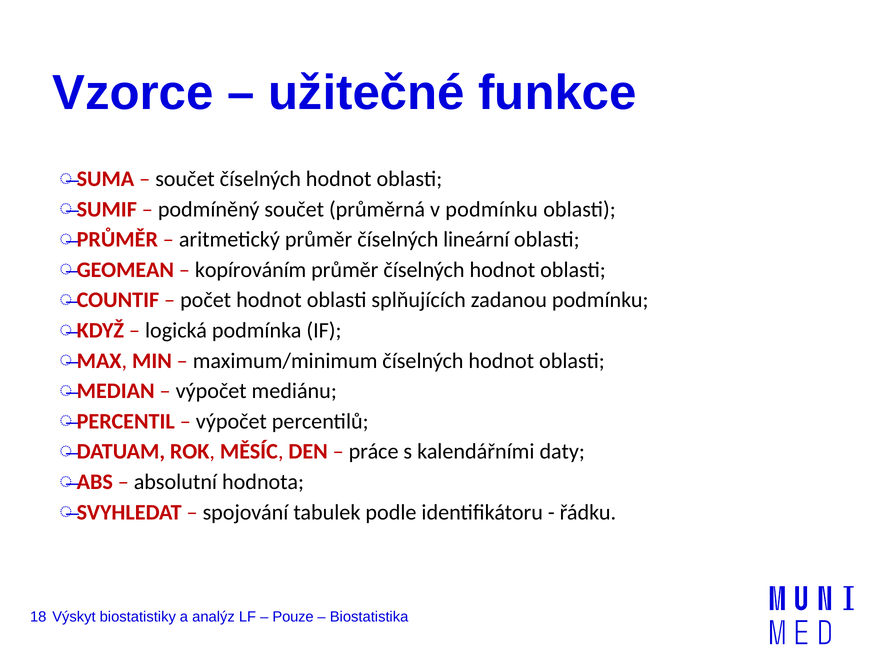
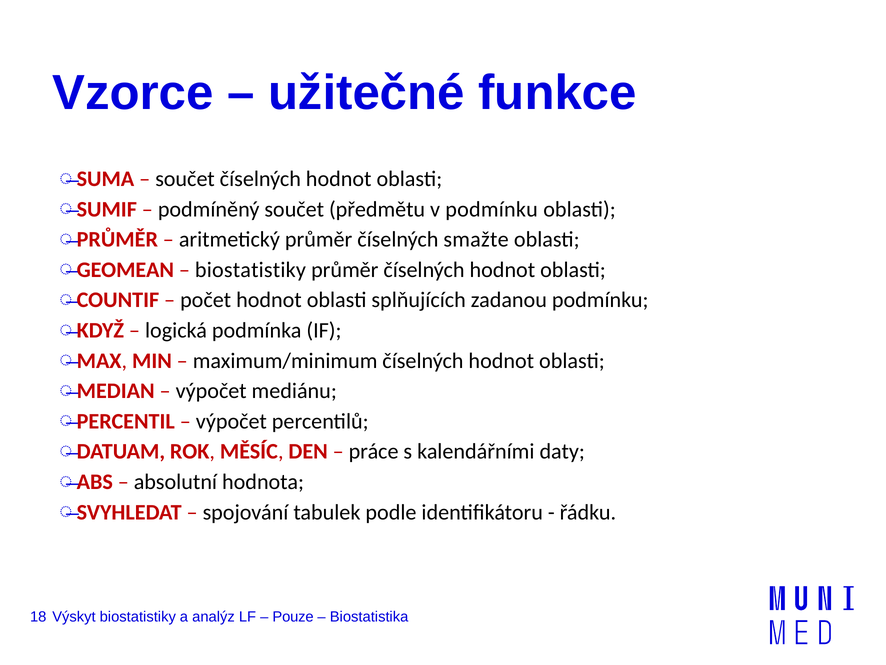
průměrná: průměrná -> předmětu (377, 209)
lineární: lineární -> smažte (476, 239)
kopírováním: kopírováním -> biostatistiky (250, 270)
